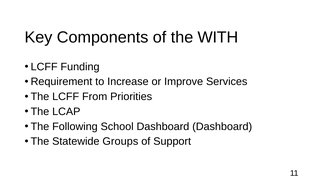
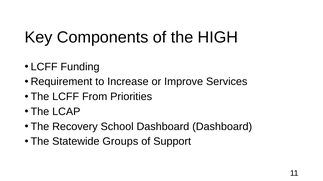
WITH: WITH -> HIGH (218, 37)
Following: Following -> Recovery (75, 127)
